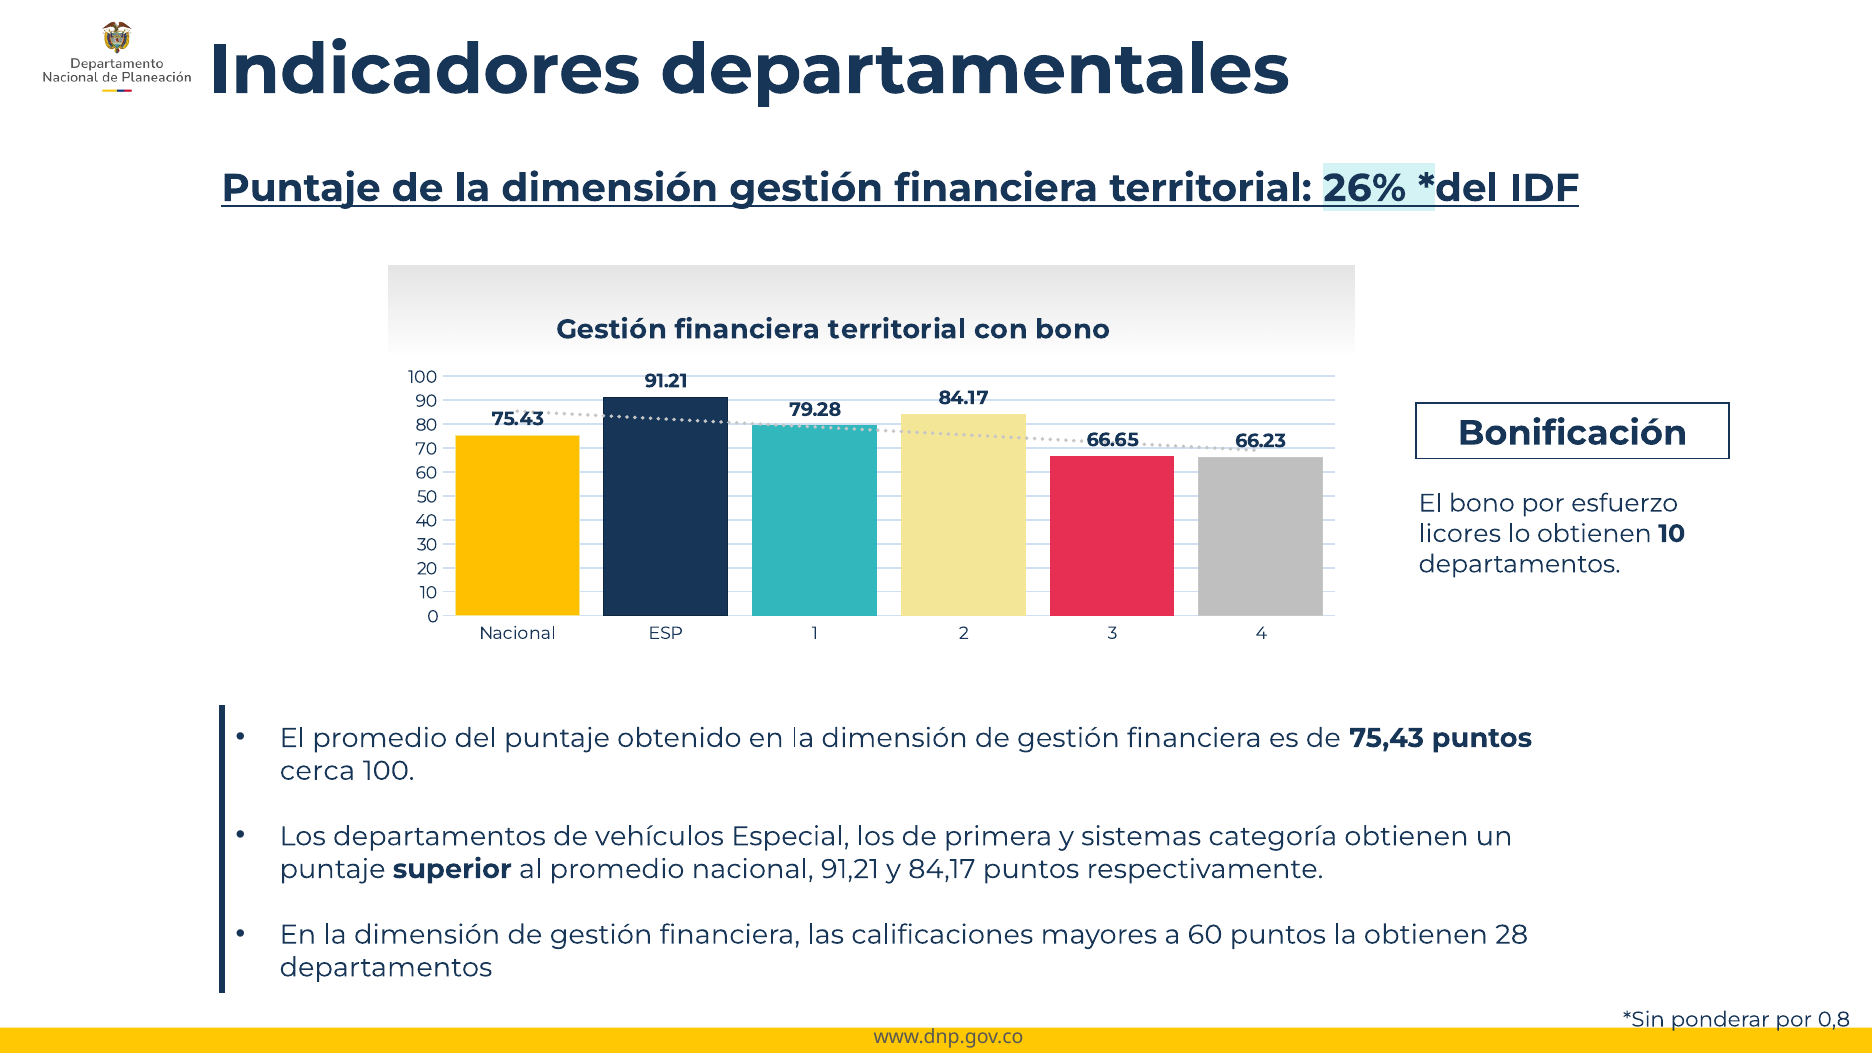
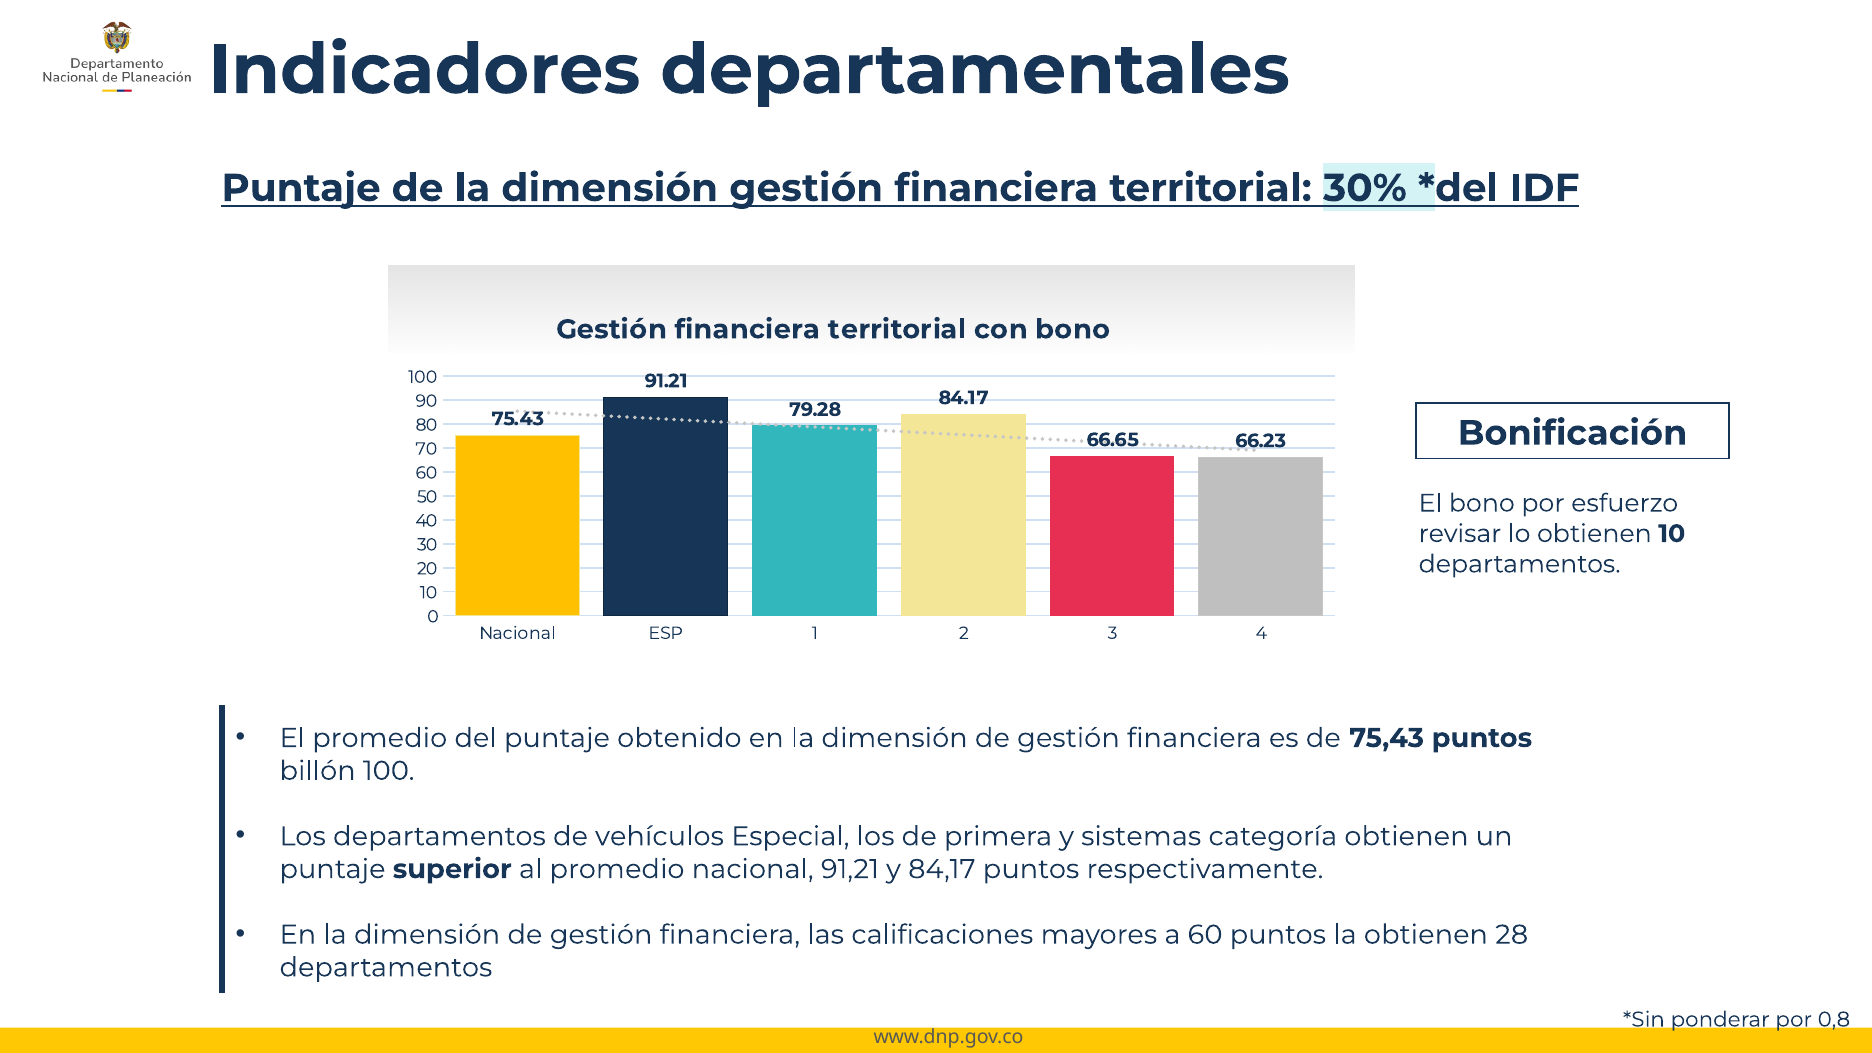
26%: 26% -> 30% (1365, 188)
licores: licores -> revisar (1460, 534)
cerca: cerca -> billón (318, 771)
